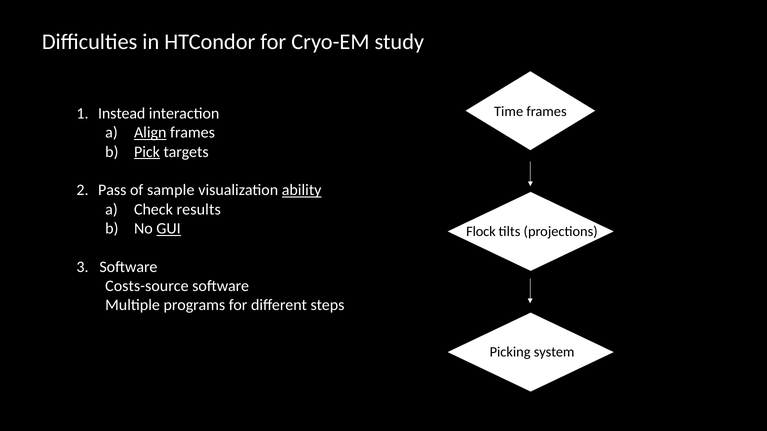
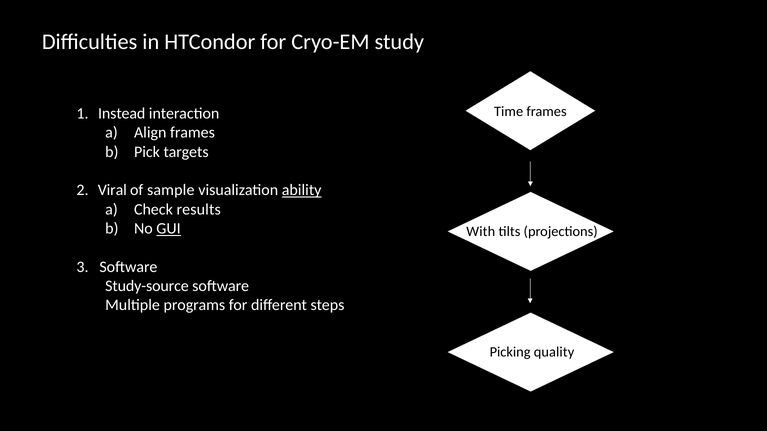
Align underline: present -> none (150, 133)
Pick underline: present -> none (147, 152)
Pass: Pass -> Viral (112, 190)
Flock: Flock -> With (481, 232)
Costs-source: Costs-source -> Study-source (147, 286)
system: system -> quality (554, 352)
